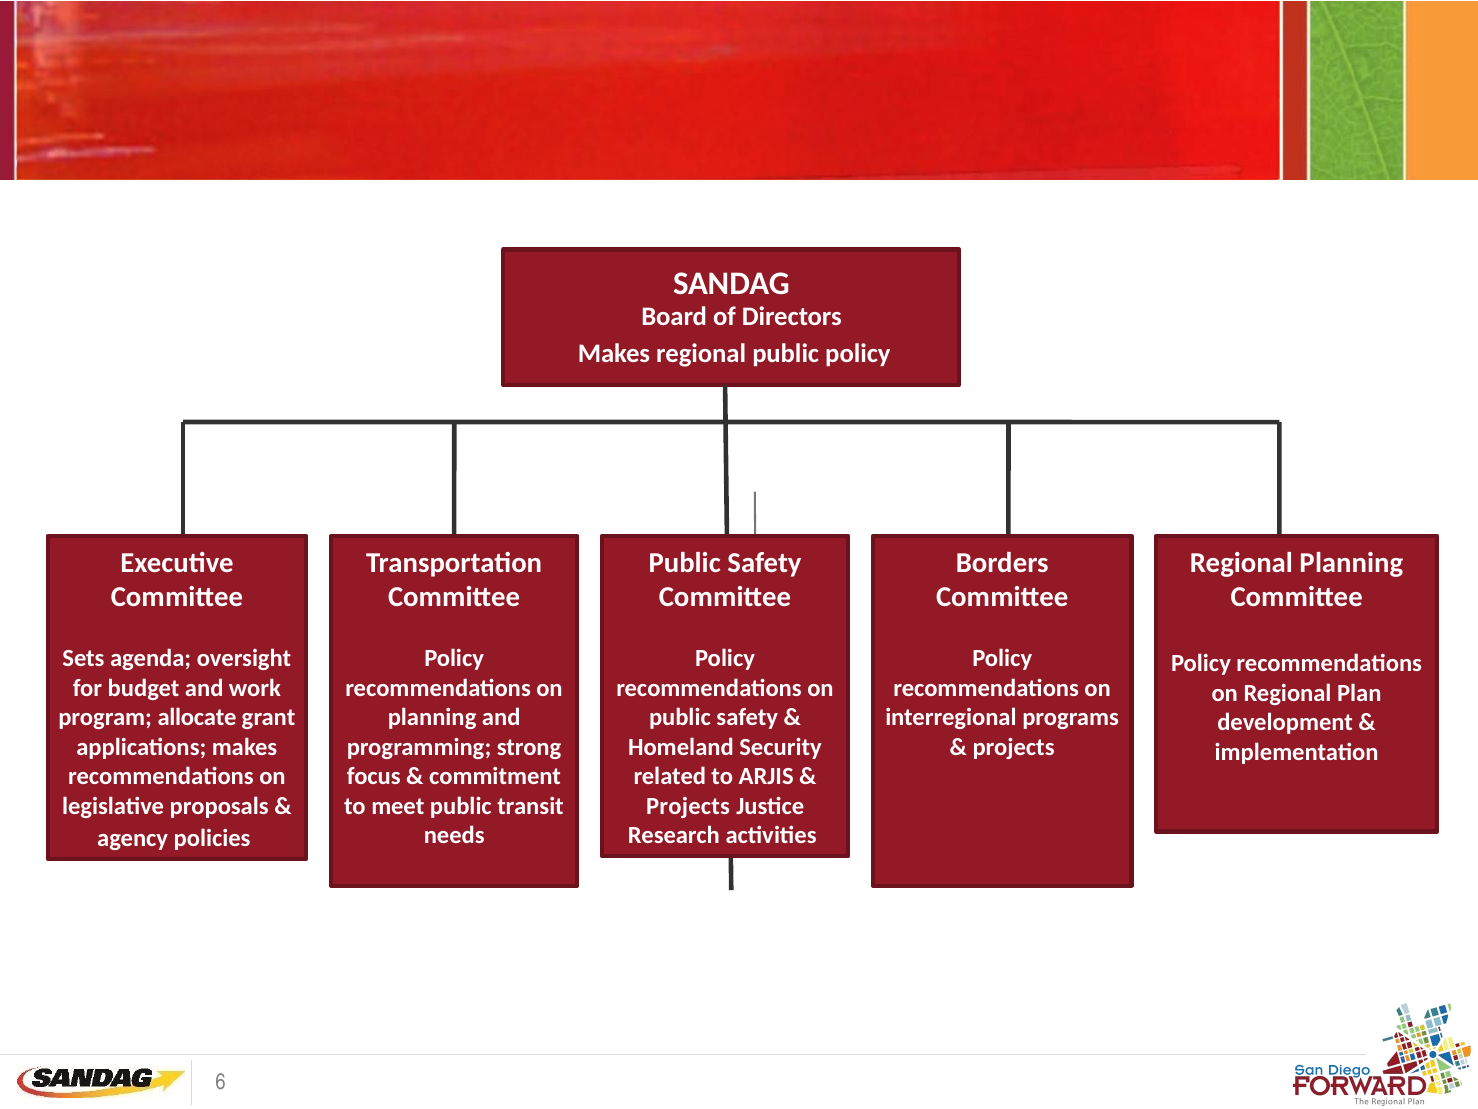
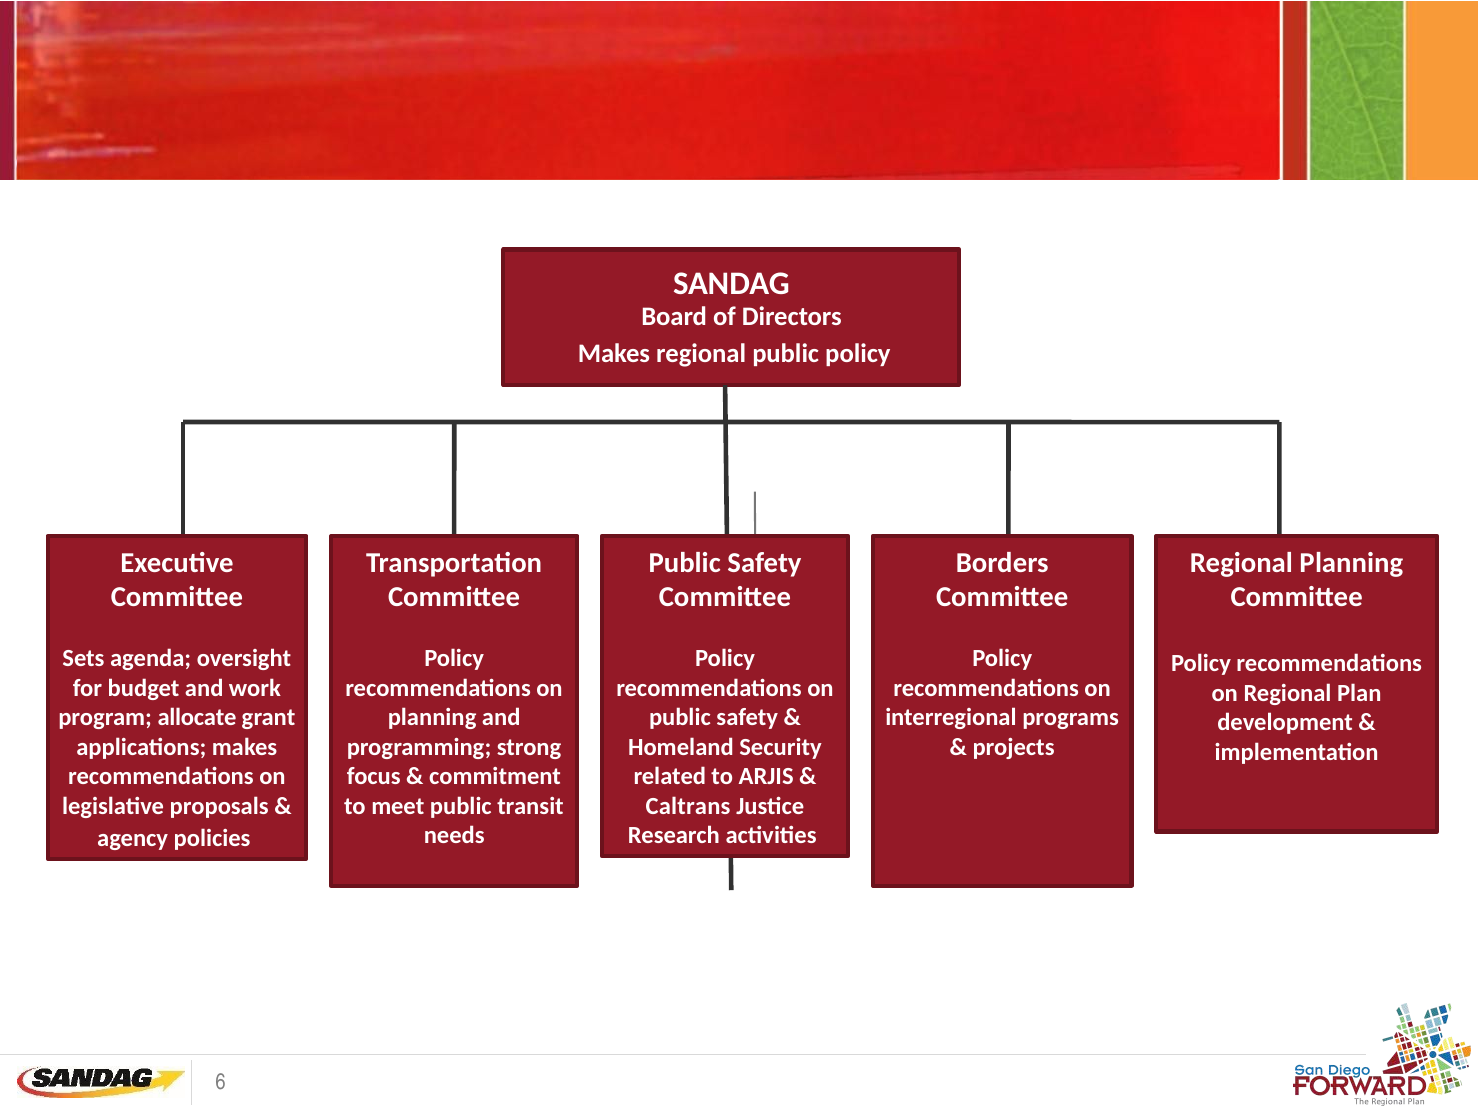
Projects: Projects -> Caltrans (688, 806)
